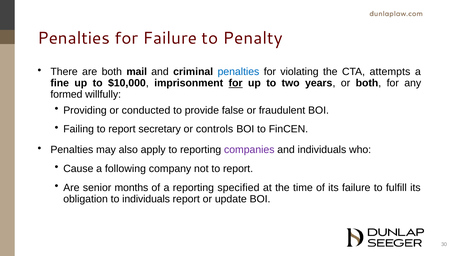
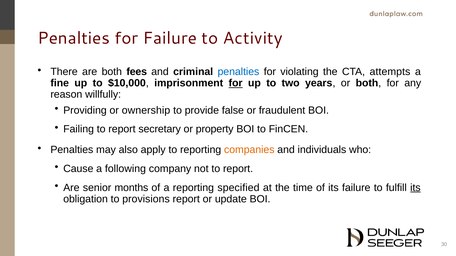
Penalty: Penalty -> Activity (253, 38)
mail: mail -> fees (137, 72)
formed: formed -> reason (66, 95)
conducted: conducted -> ownership (146, 110)
controls: controls -> property (215, 129)
companies colour: purple -> orange (249, 150)
its underline: none -> present (415, 188)
to individuals: individuals -> provisions (146, 199)
